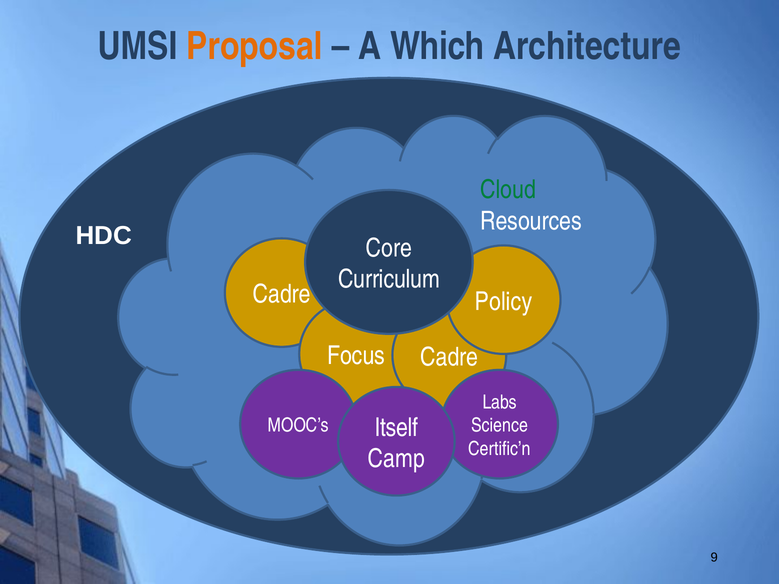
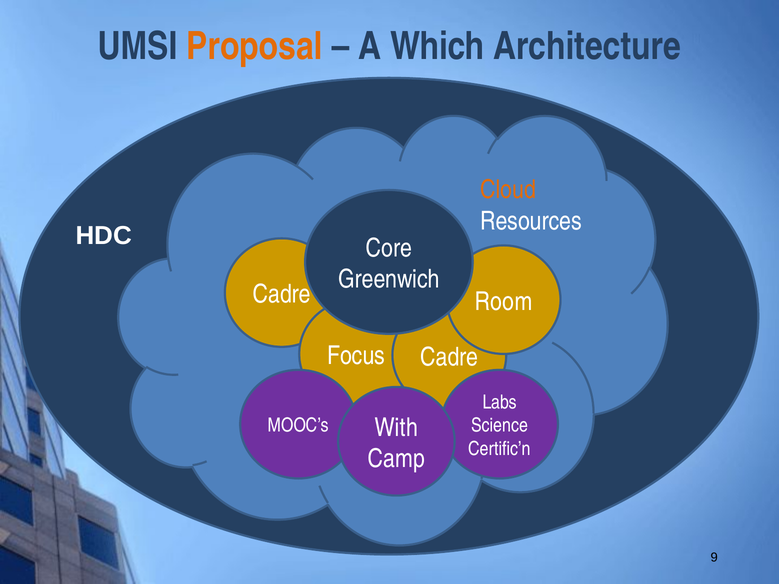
Cloud colour: green -> orange (508, 190)
Curriculum: Curriculum -> Greenwich (389, 279)
Policy: Policy -> Room (504, 302)
Itself: Itself -> With (396, 428)
